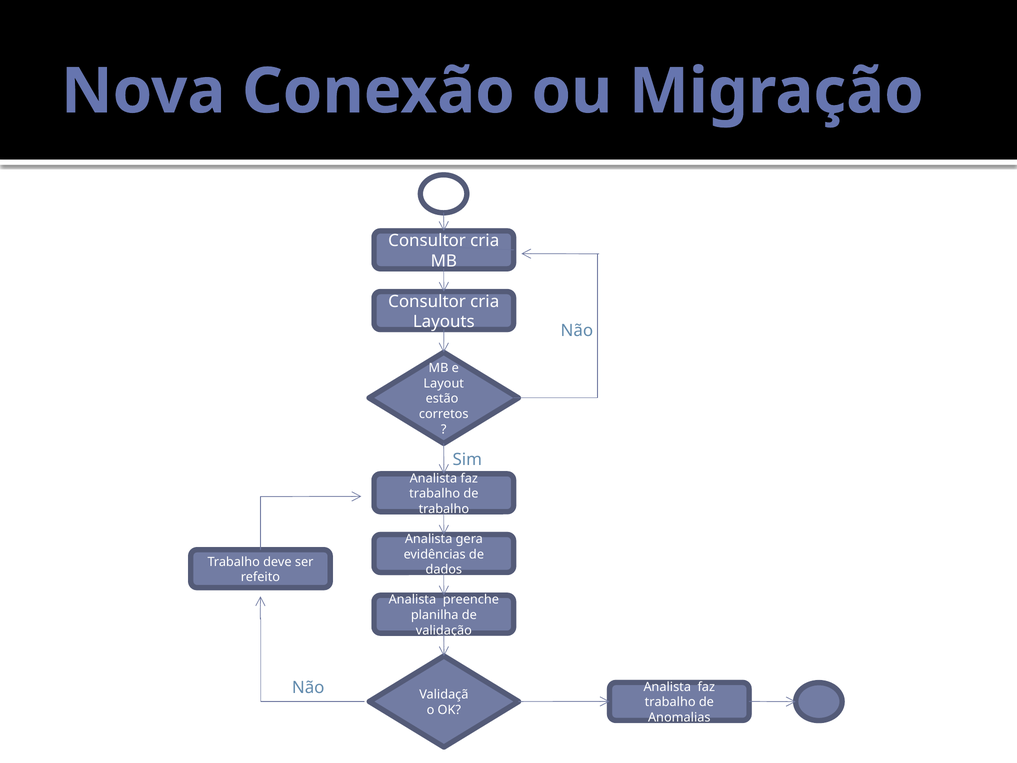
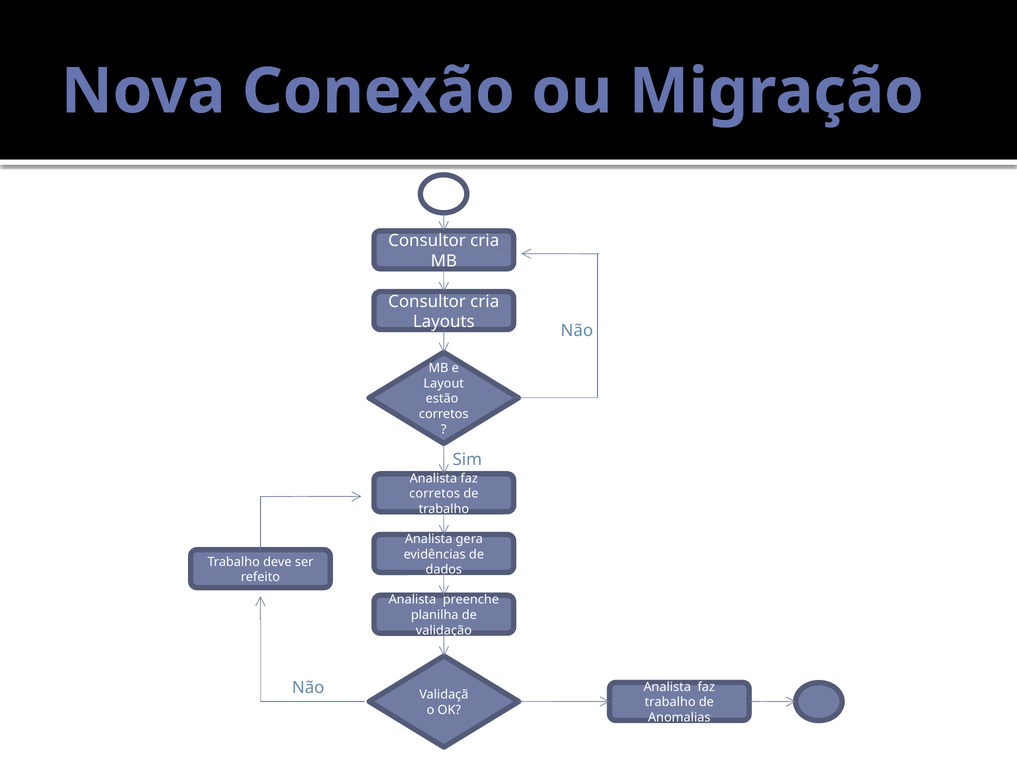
trabalho: trabalho -> corretos (435, 493)
